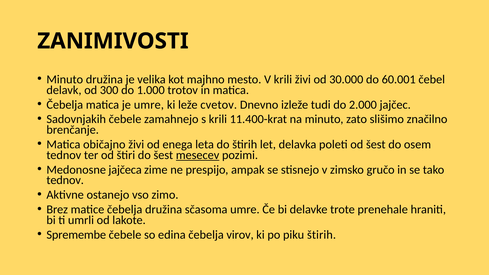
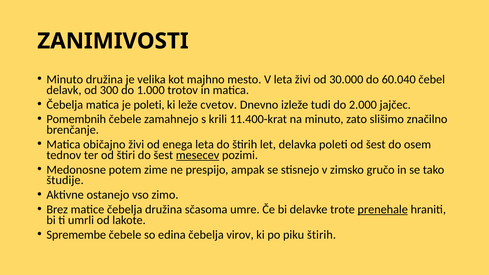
V krili: krili -> leta (283, 79)
60.001: 60.001 -> 60.040 (399, 79)
je umre: umre -> poleti (149, 105)
Sadovnjakih: Sadovnjakih -> Pomembnih (76, 119)
jajčeca: jajčeca -> potem (125, 170)
tednov: tednov -> študije (65, 180)
prenehale underline: none -> present (383, 210)
